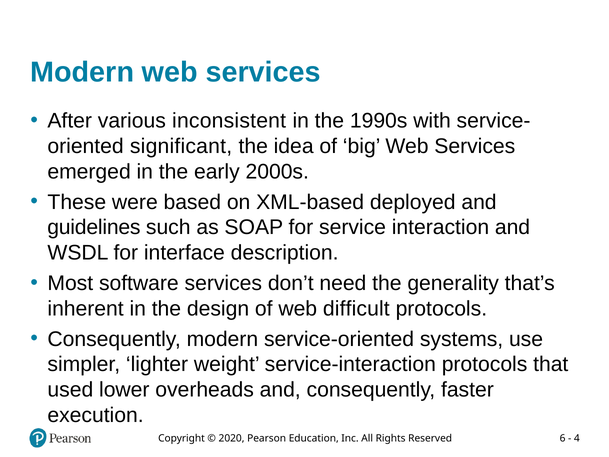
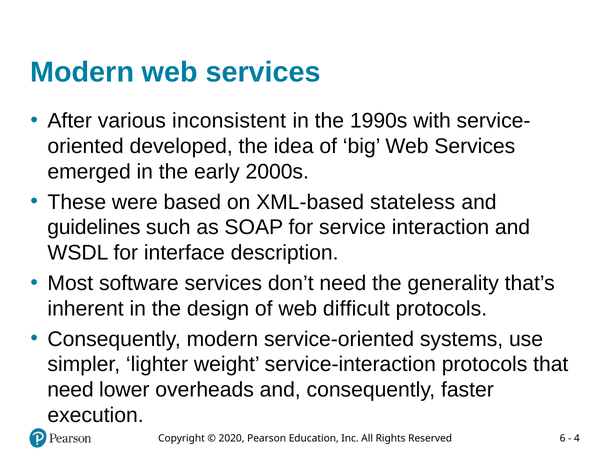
significant: significant -> developed (181, 146)
deployed: deployed -> stateless (413, 202)
used: used -> need (70, 390)
